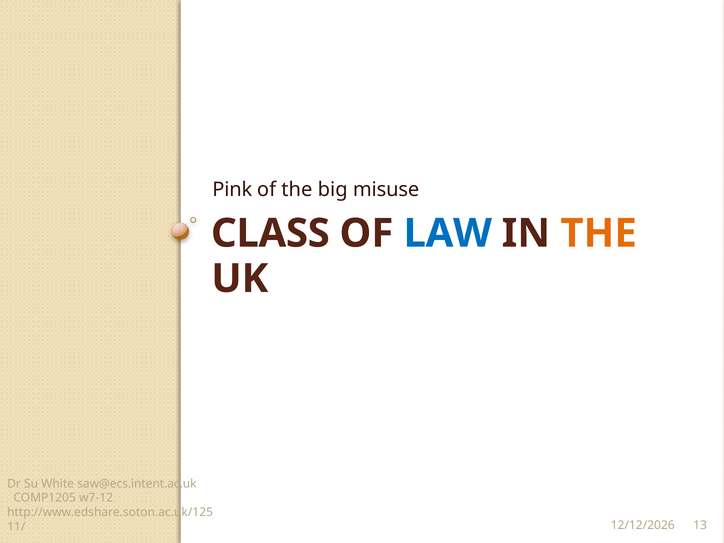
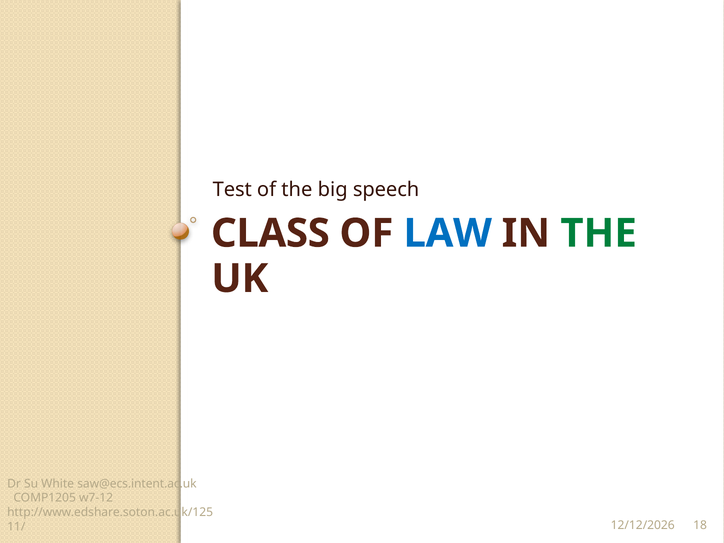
Pink: Pink -> Test (232, 190)
misuse: misuse -> speech (386, 190)
THE colour: orange -> green (599, 233)
13: 13 -> 18 (700, 525)
